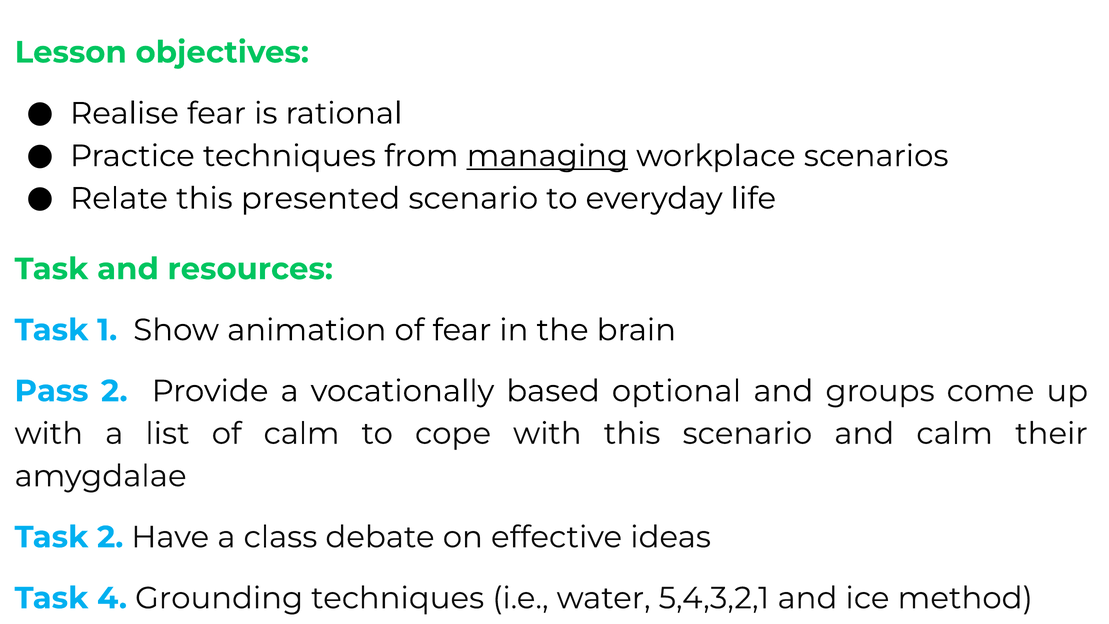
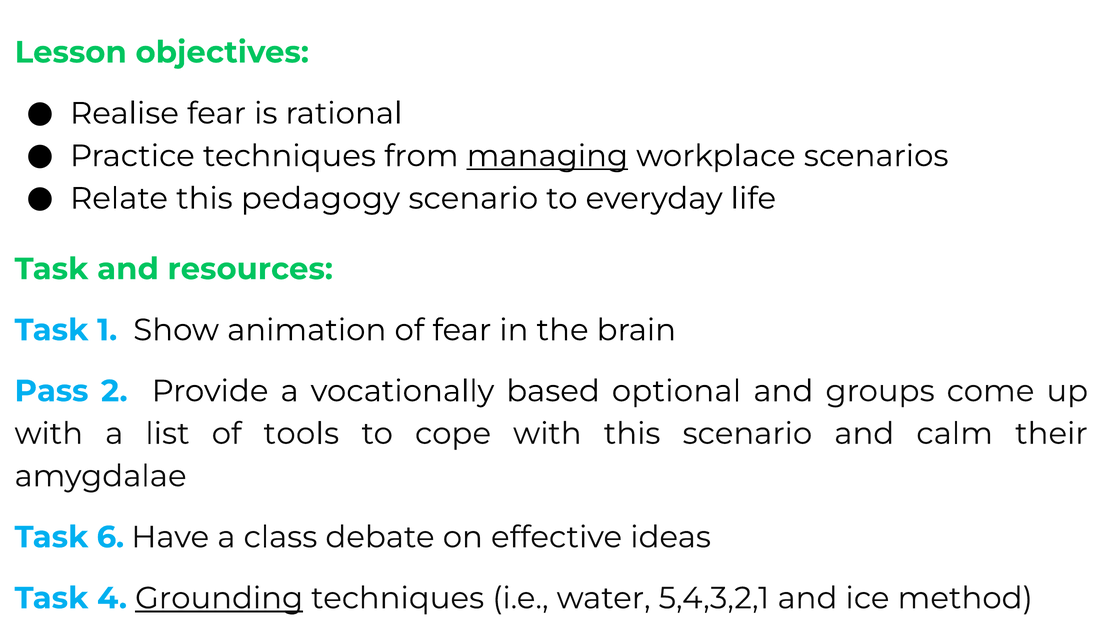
presented: presented -> pedagogy (320, 198)
of calm: calm -> tools (301, 434)
Task 2: 2 -> 6 (110, 537)
Grounding underline: none -> present (219, 598)
